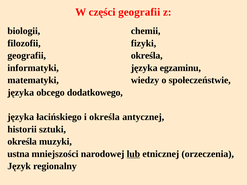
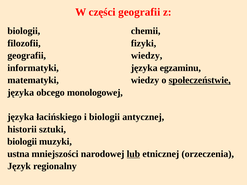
geografii określa: określa -> wiedzy (147, 56)
społeczeństwie underline: none -> present (200, 80)
dodatkowego: dodatkowego -> monologowej (95, 93)
i określa: określa -> biologii (104, 117)
określa: określa -> biologii (22, 142)
